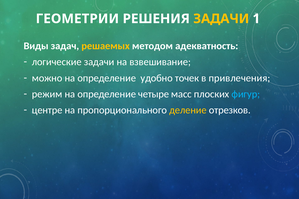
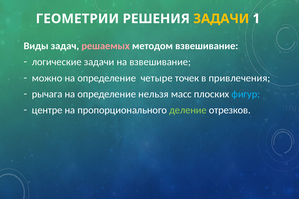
решаемых colour: yellow -> pink (106, 46)
методом адекватность: адекватность -> взвешивание (207, 46)
удобно: удобно -> четыре (157, 78)
режим: режим -> рычага (47, 94)
четыре: четыре -> нельзя (153, 94)
деление colour: yellow -> light green (188, 110)
